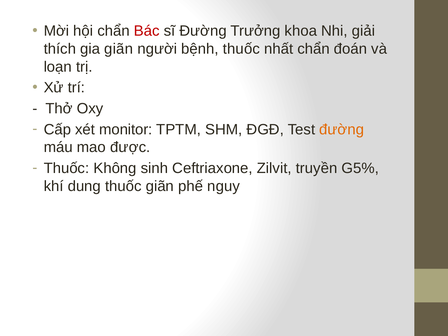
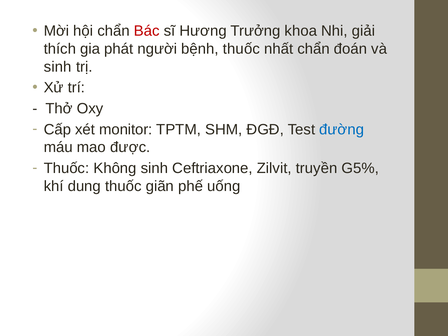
sĩ Đường: Đường -> Hương (203, 31)
gia giãn: giãn -> phát (119, 49)
loạn: loạn -> sinh (58, 67)
đường colour: orange -> blue (342, 129)
nguy: nguy -> uống (224, 186)
